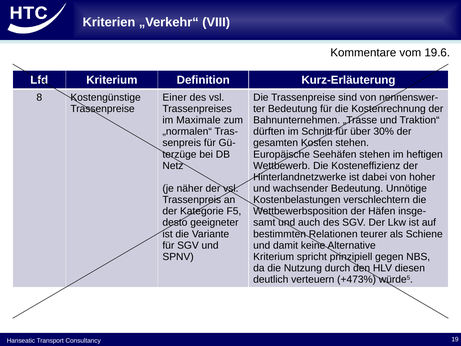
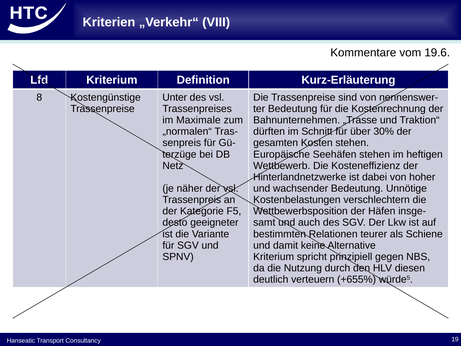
Einer: Einer -> Unter (175, 97)
+473%: +473% -> +655% (357, 279)
